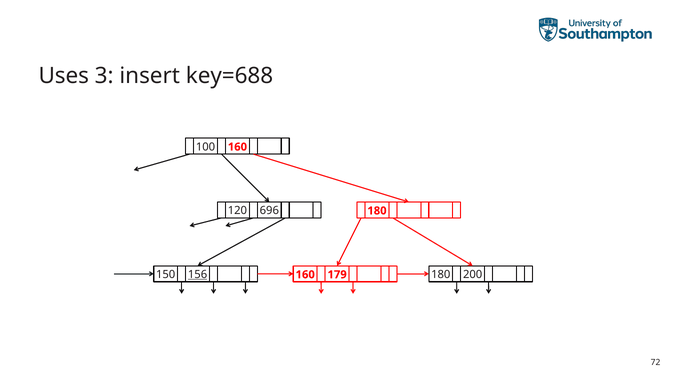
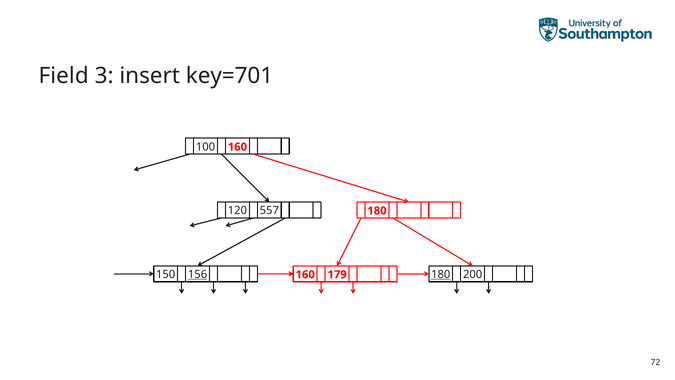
Uses: Uses -> Field (64, 76)
key=688: key=688 -> key=701 (230, 76)
696: 696 -> 557 (269, 211)
180 underline: none -> present (441, 274)
